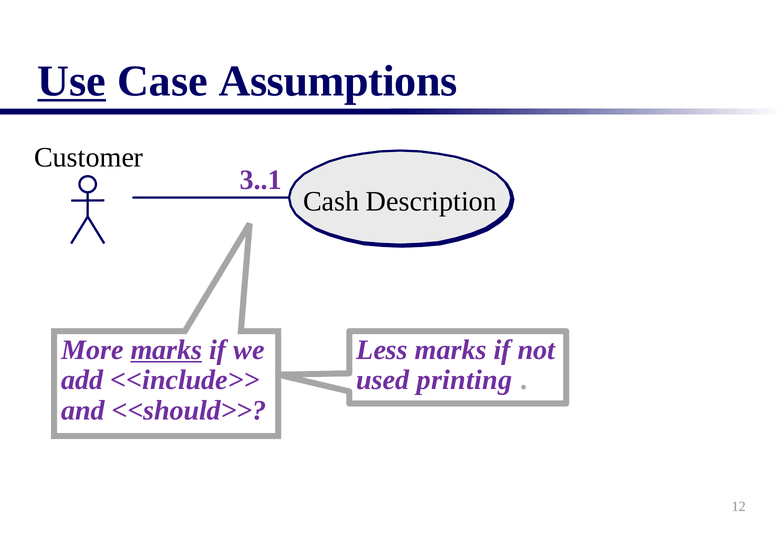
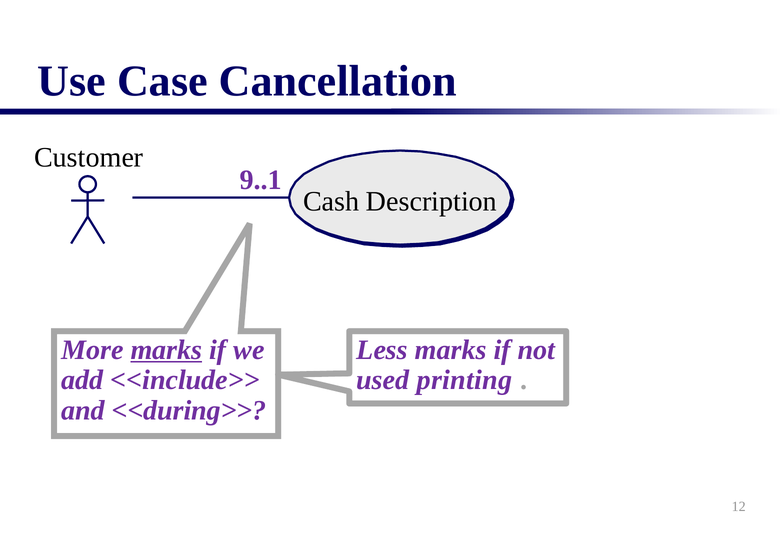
Use underline: present -> none (72, 81)
Assumptions: Assumptions -> Cancellation (338, 81)
3..1: 3..1 -> 9..1 (261, 180)
<<should>>: <<should>> -> <<during>> (189, 411)
